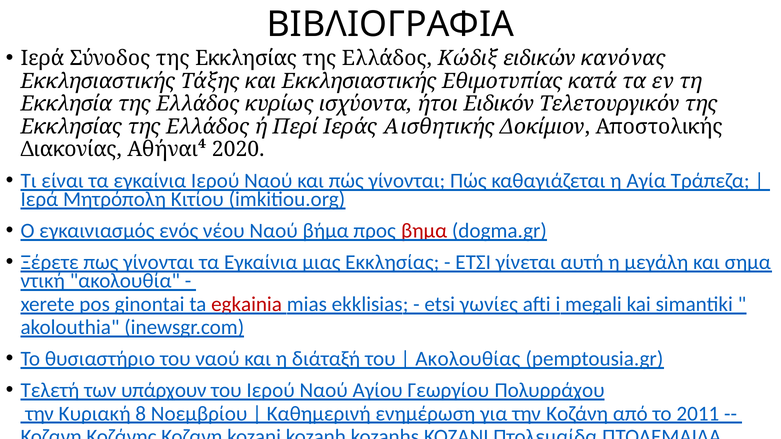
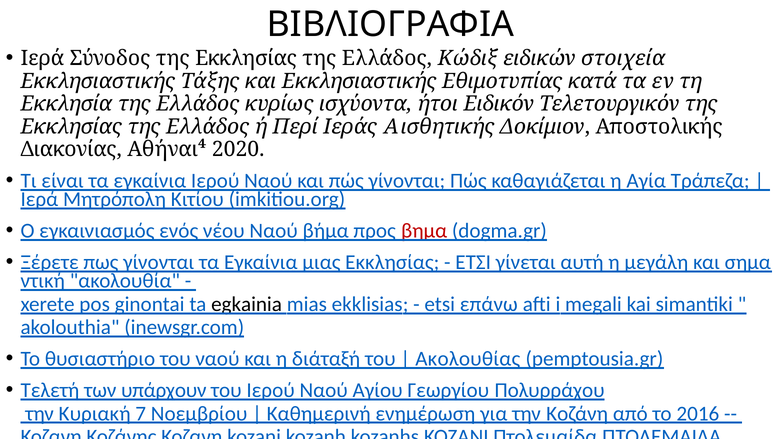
κανόνας: κανόνας -> στοιχεία (623, 58)
egkainia colour: red -> black (247, 304)
γωνίες: γωνίες -> επάνω (489, 304)
8: 8 -> 7 (141, 414)
2011: 2011 -> 2016 (698, 414)
